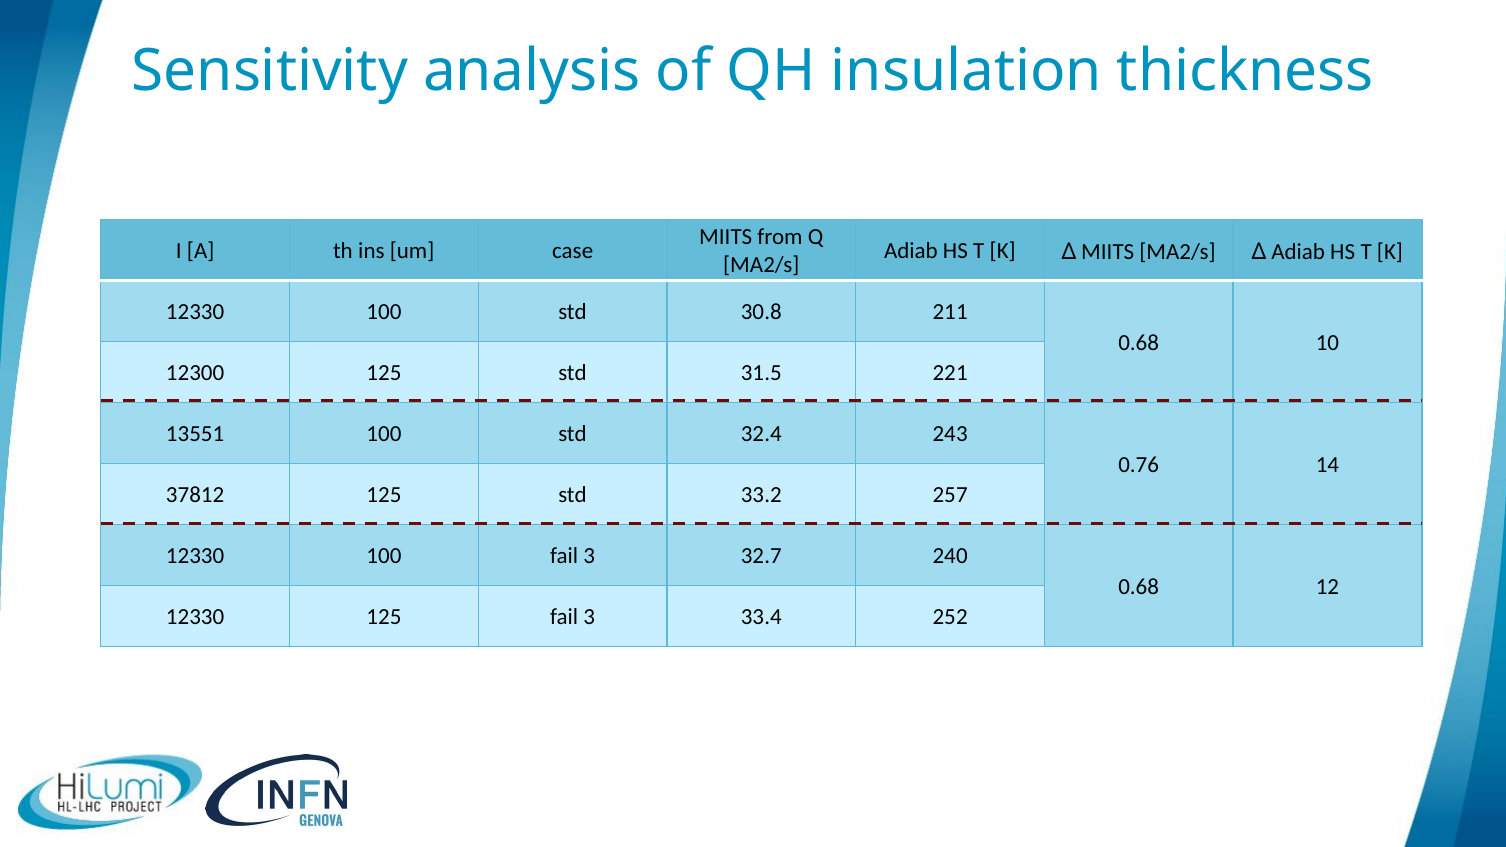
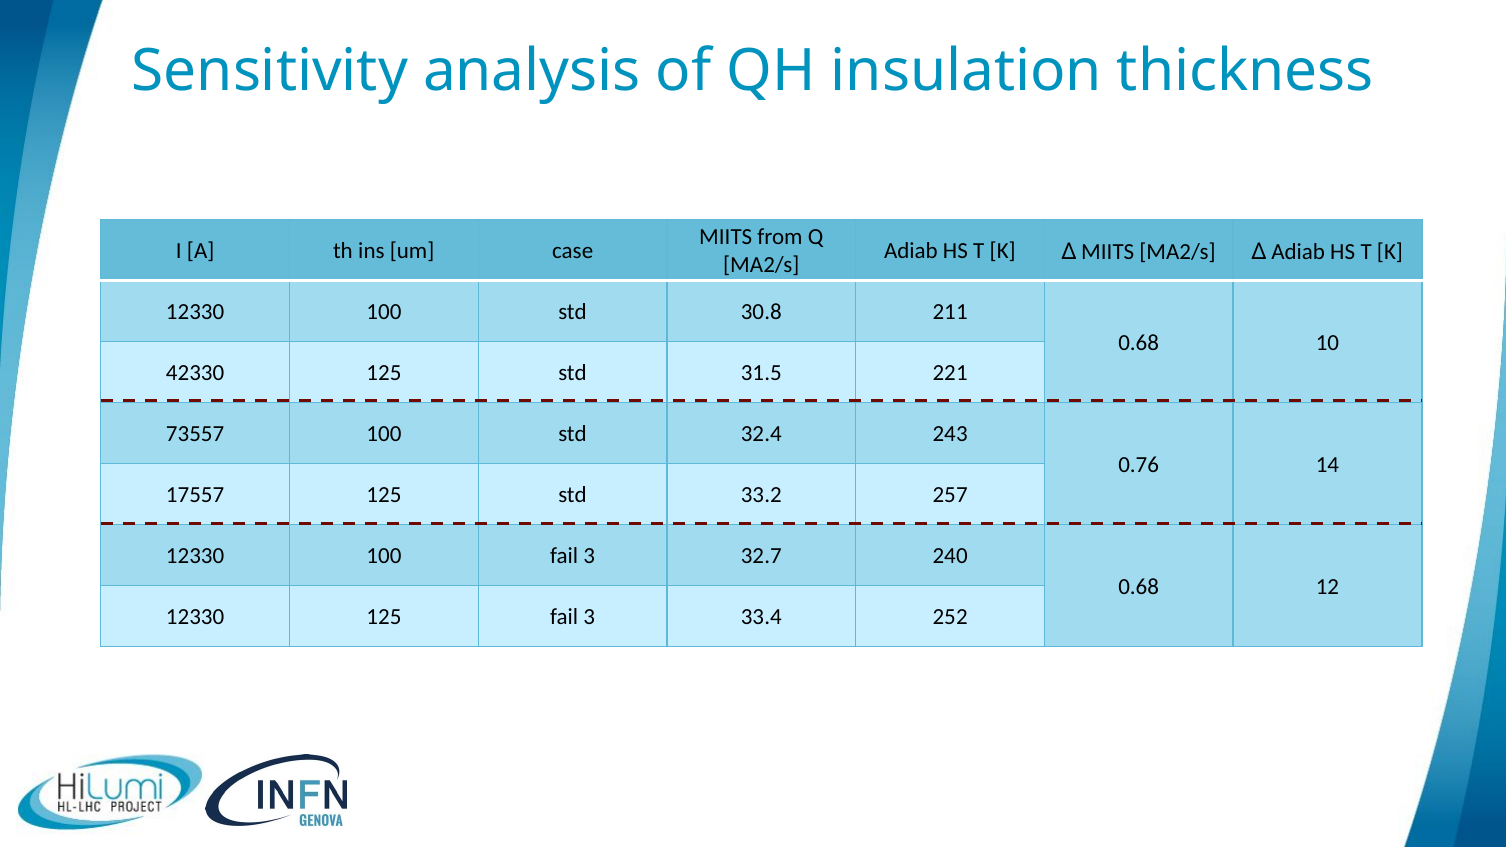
12300: 12300 -> 42330 (195, 373)
13551: 13551 -> 73557 (195, 434)
37812: 37812 -> 17557 (195, 495)
